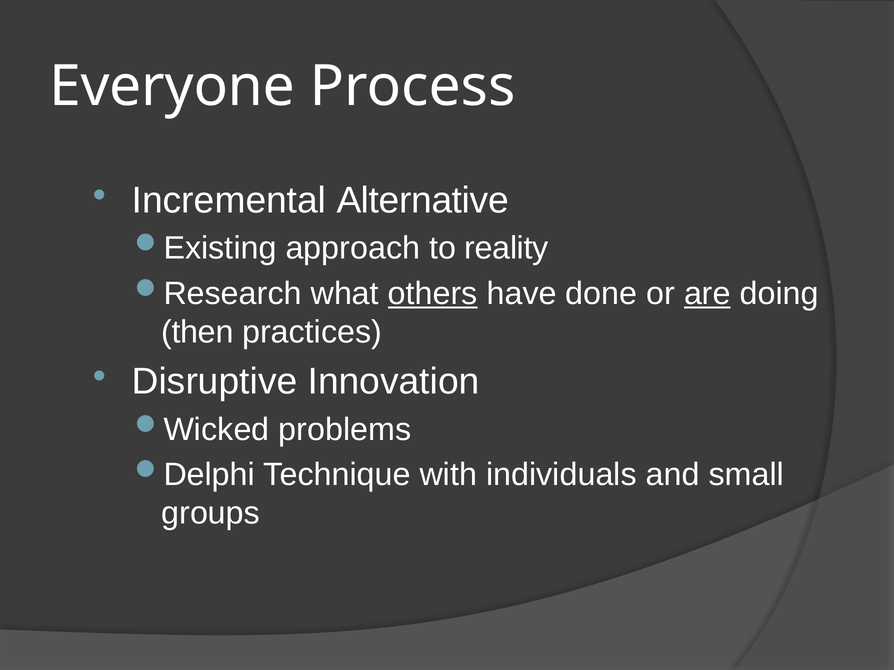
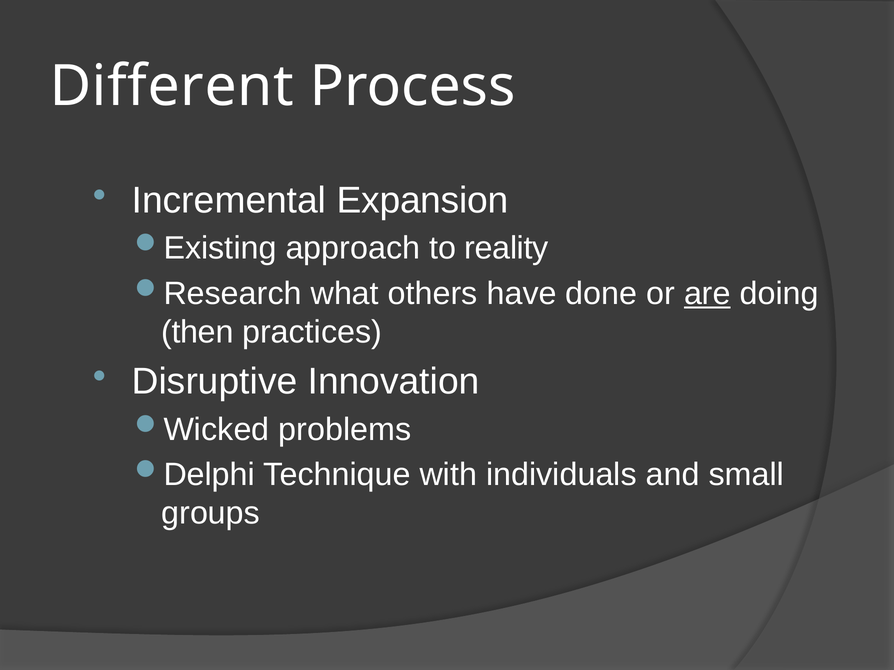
Everyone: Everyone -> Different (172, 87)
Alternative: Alternative -> Expansion (423, 201)
others underline: present -> none (433, 294)
